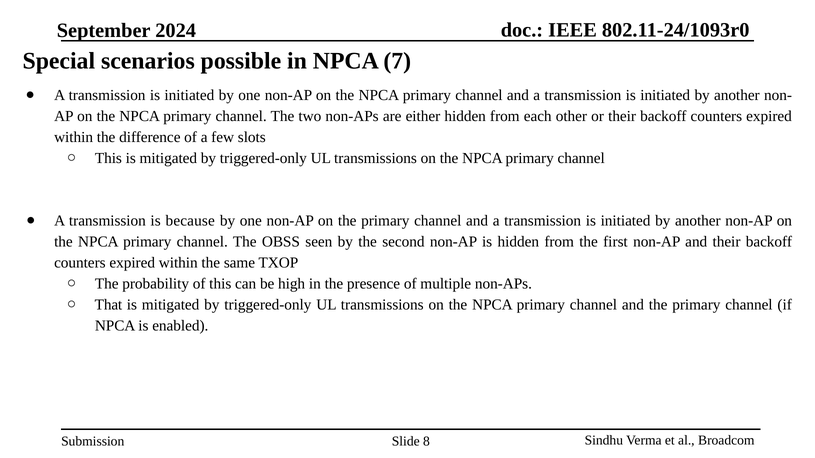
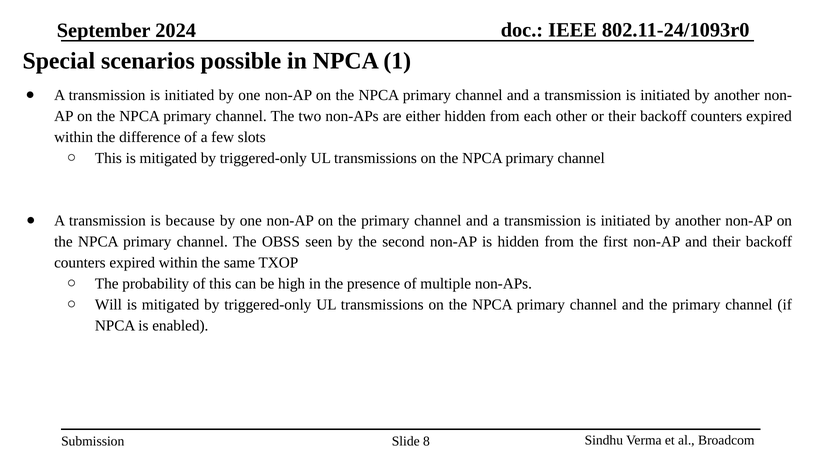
7: 7 -> 1 (397, 61)
That: That -> Will (108, 305)
